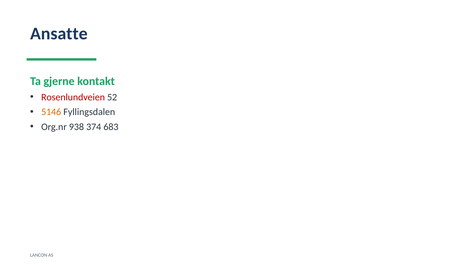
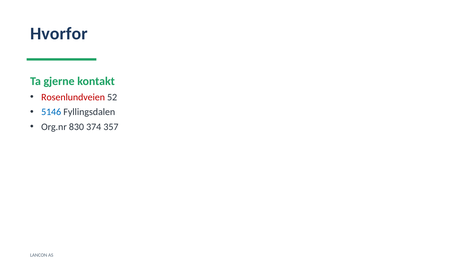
Ansatte: Ansatte -> Hvorfor (59, 34)
5146 colour: orange -> blue (51, 112)
938: 938 -> 830 (76, 127)
683: 683 -> 357 (111, 127)
